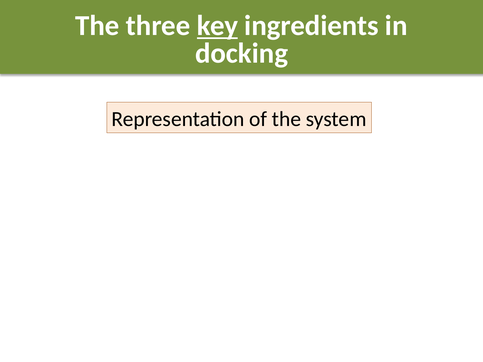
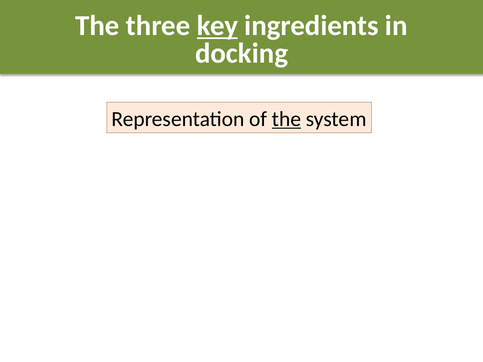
the underline: none -> present (287, 119)
